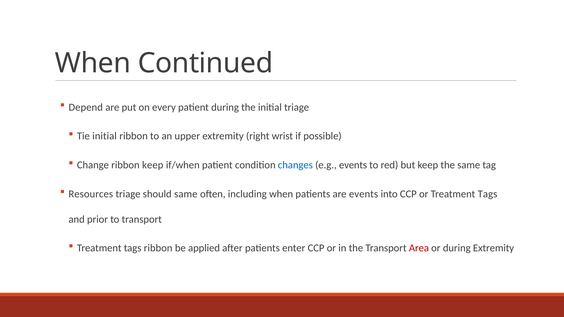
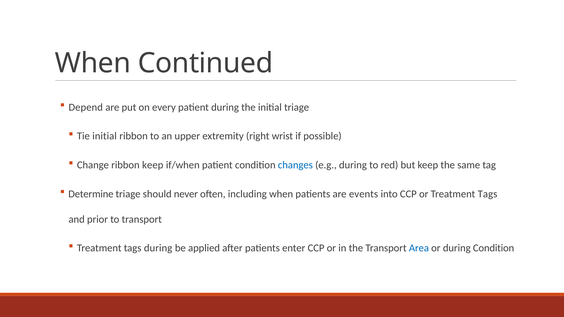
e.g events: events -> during (353, 165)
Resources: Resources -> Determine (91, 194)
should same: same -> never (186, 194)
tags ribbon: ribbon -> during (158, 248)
Area colour: red -> blue (419, 248)
during Extremity: Extremity -> Condition (494, 248)
